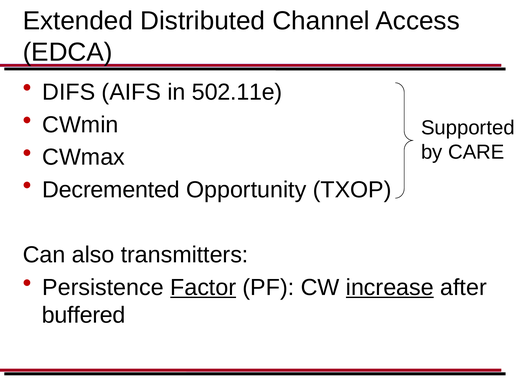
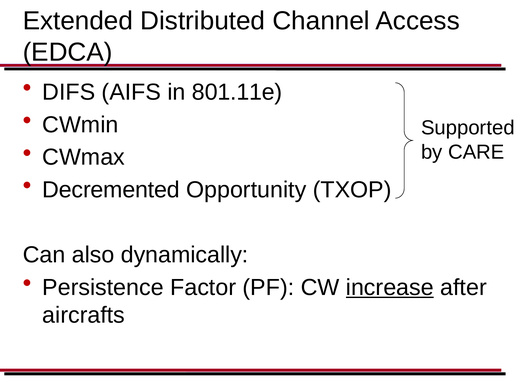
502.11e: 502.11e -> 801.11e (237, 92)
transmitters: transmitters -> dynamically (185, 255)
Factor underline: present -> none (203, 288)
buffered: buffered -> aircrafts (84, 315)
